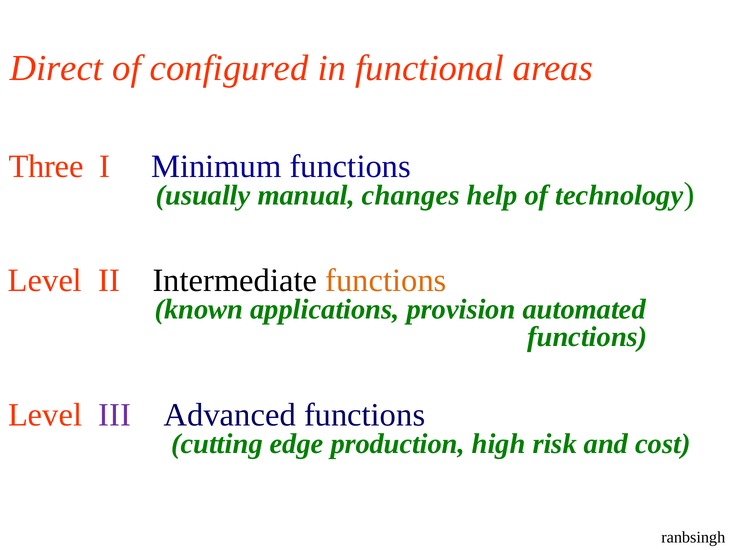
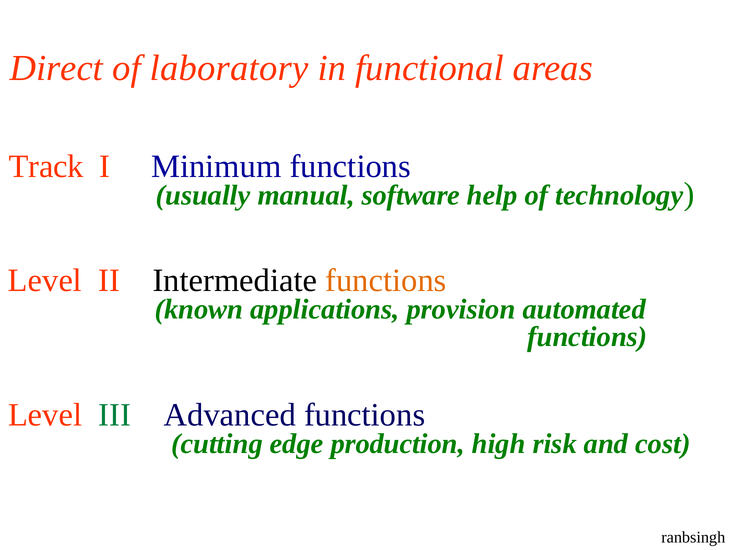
configured: configured -> laboratory (229, 68)
Three: Three -> Track (46, 166)
changes: changes -> software (411, 195)
III colour: purple -> green (115, 415)
